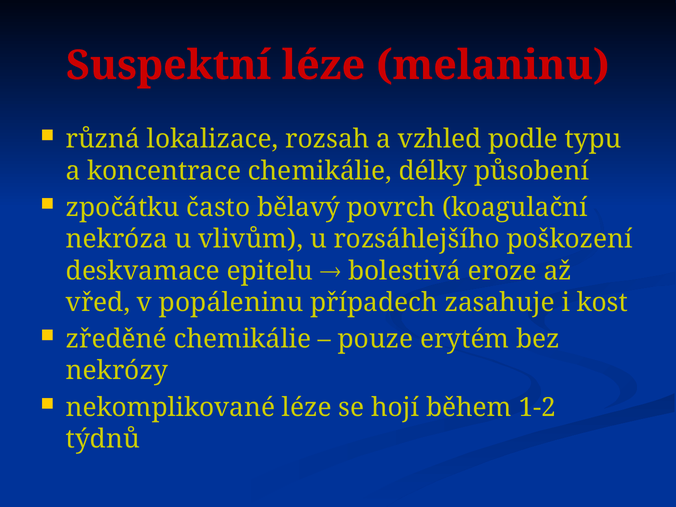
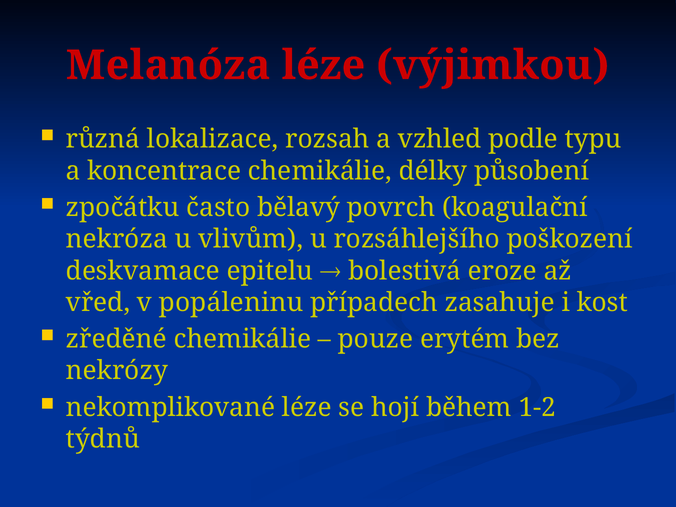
Suspektní: Suspektní -> Melanóza (168, 65)
melaninu: melaninu -> výjimkou (493, 65)
